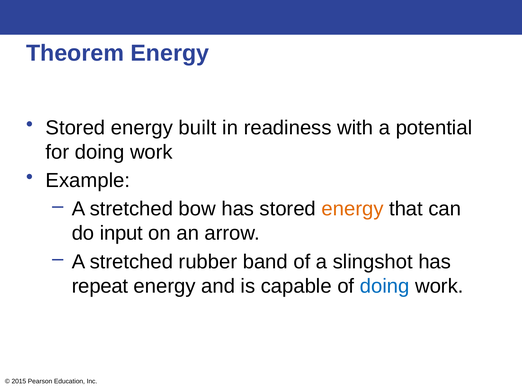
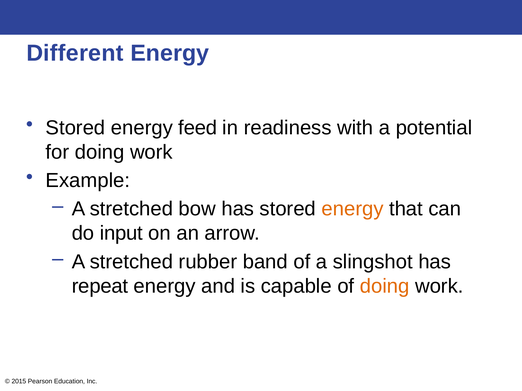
Theorem: Theorem -> Different (75, 53)
built: built -> feed (198, 128)
doing colour: blue -> orange (385, 286)
